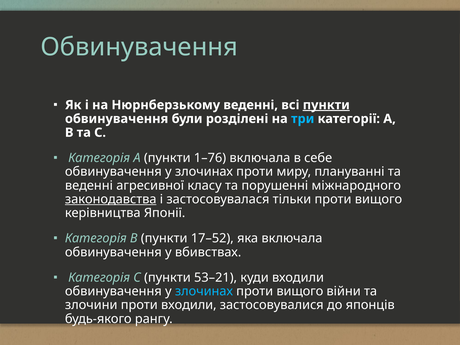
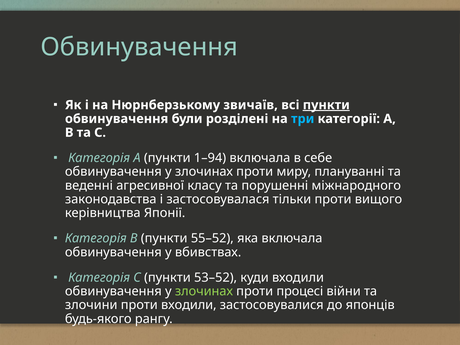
Нюрнберзькому веденні: веденні -> звичаїв (251, 105)
1–76: 1–76 -> 1–94 (210, 158)
законодавства underline: present -> none (111, 199)
17–52: 17–52 -> 55–52 (212, 238)
53–21: 53–21 -> 53–52 (216, 277)
злочинах colour: light blue -> light green (204, 291)
вищого: вищого -> процесі (300, 291)
